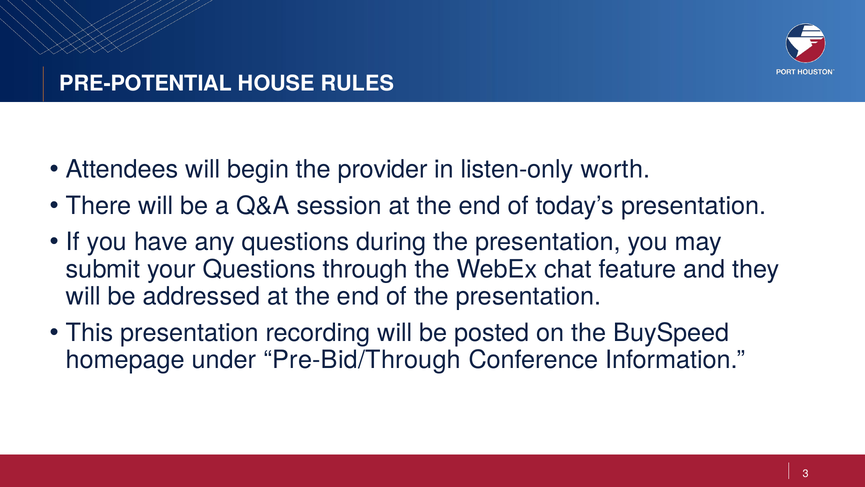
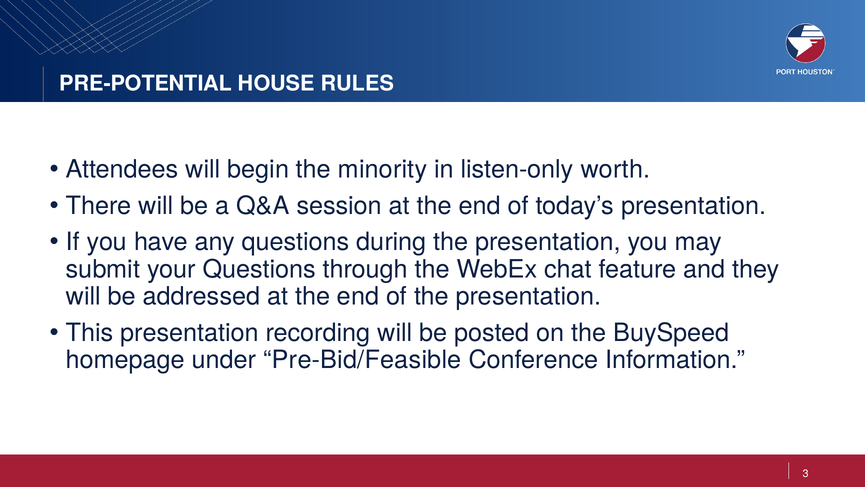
provider: provider -> minority (383, 169)
Pre-Bid/Through: Pre-Bid/Through -> Pre-Bid/Feasible (362, 360)
